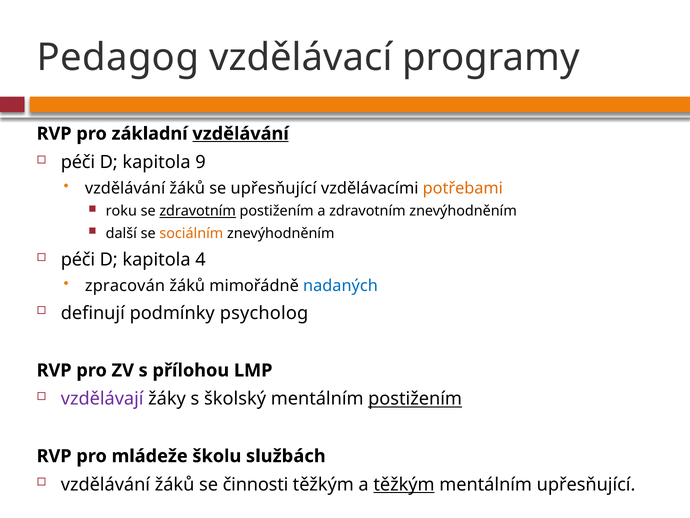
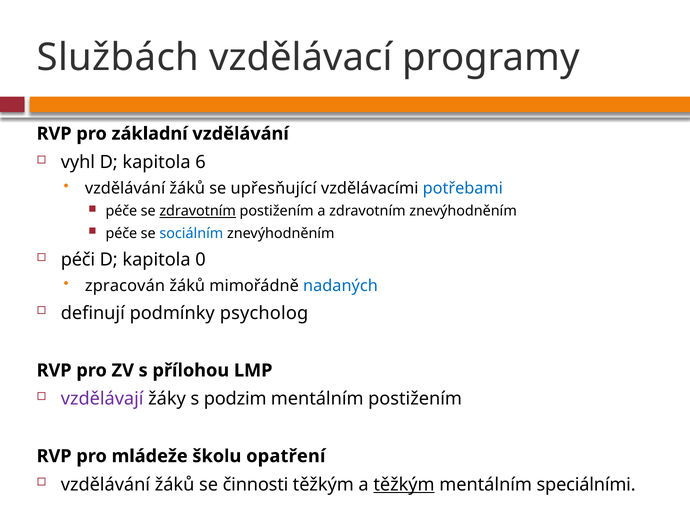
Pedagog: Pedagog -> Službách (118, 57)
vzdělávání underline: present -> none (241, 134)
péči: péči -> vyhl (78, 162)
9: 9 -> 6 (201, 162)
potřebami colour: orange -> blue (463, 188)
roku: roku -> péče (121, 211)
další: další -> péče (121, 233)
sociálním colour: orange -> blue (191, 233)
4: 4 -> 0 (201, 260)
školský: školský -> podzim (235, 399)
postižením underline: present -> none (415, 399)
službách: službách -> opatření (286, 456)
mentálním upřesňující: upřesňující -> speciálními (586, 484)
